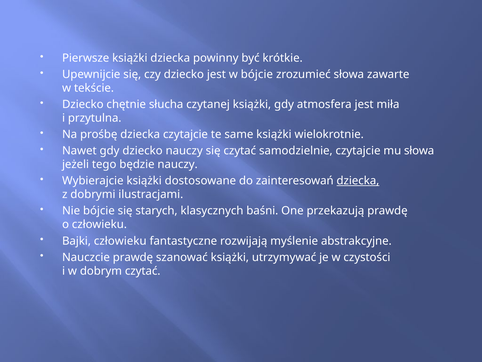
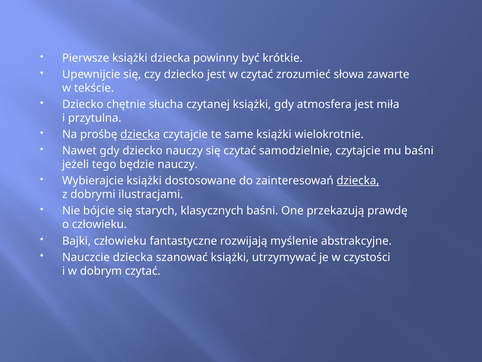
w bójcie: bójcie -> czytać (257, 74)
dziecka underline: none -> present (140, 134)
mu słowa: słowa -> baśni (419, 151)
Nauczcie prawdę: prawdę -> dziecka (133, 257)
